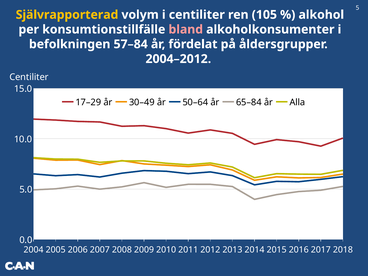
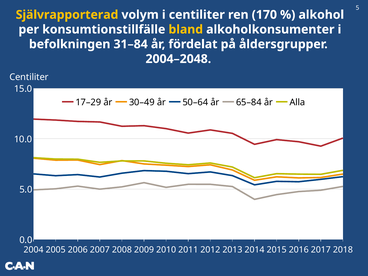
105: 105 -> 170 (264, 15)
bland colour: pink -> yellow (186, 29)
57–84: 57–84 -> 31–84 (131, 44)
2004–2012: 2004–2012 -> 2004–2048 (178, 59)
